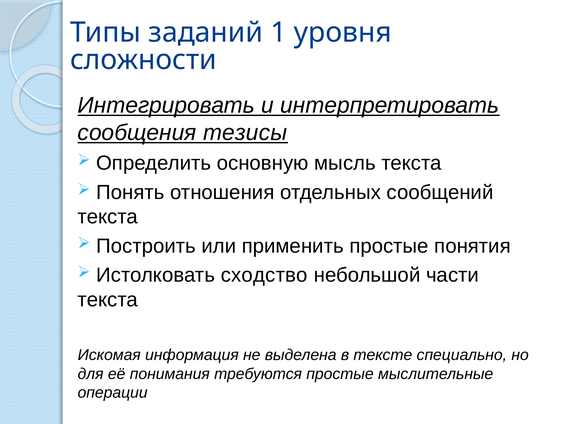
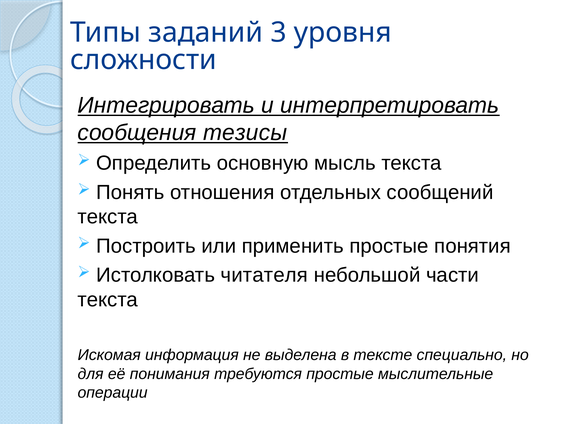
1: 1 -> 3 (278, 33)
сходство: сходство -> читателя (264, 275)
